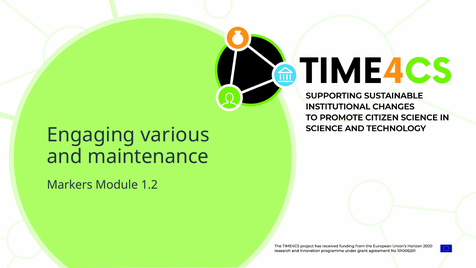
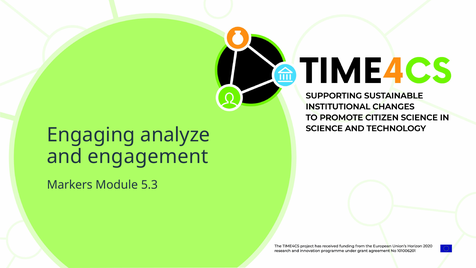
various: various -> analyze (175, 135)
maintenance: maintenance -> engagement (148, 156)
1.2: 1.2 -> 5.3 (149, 185)
